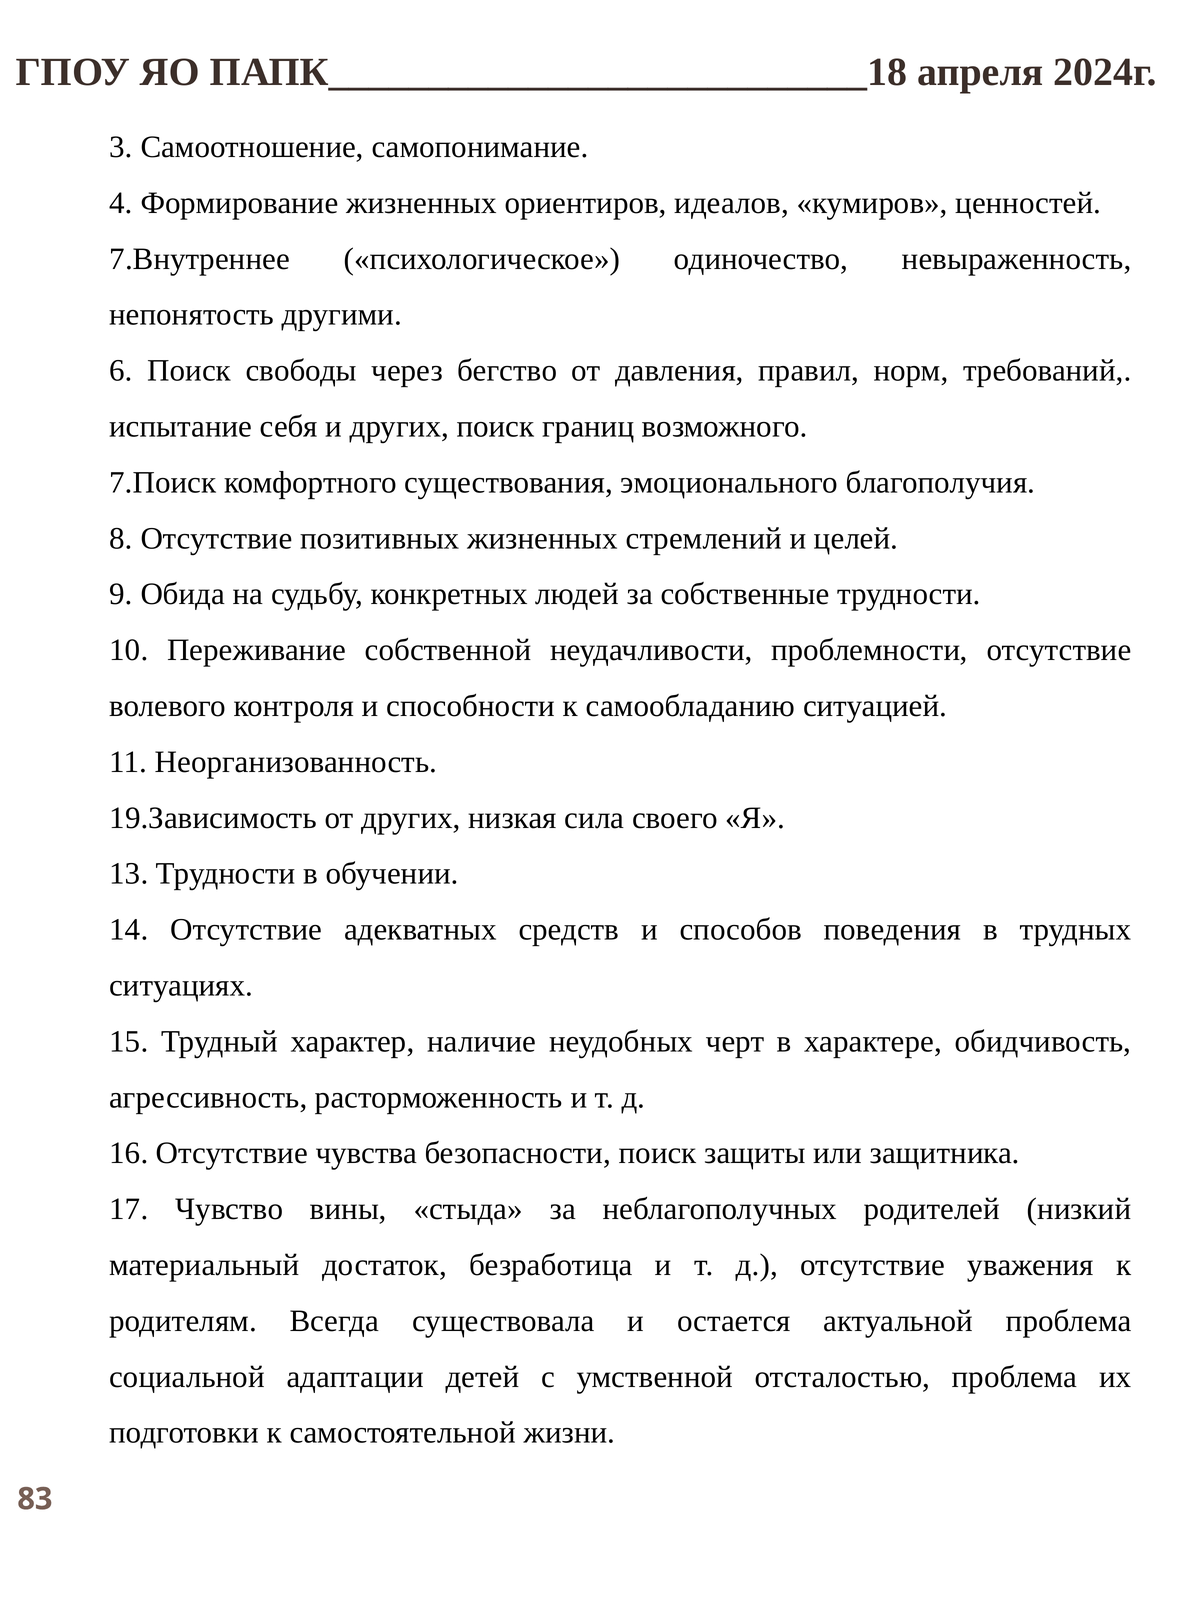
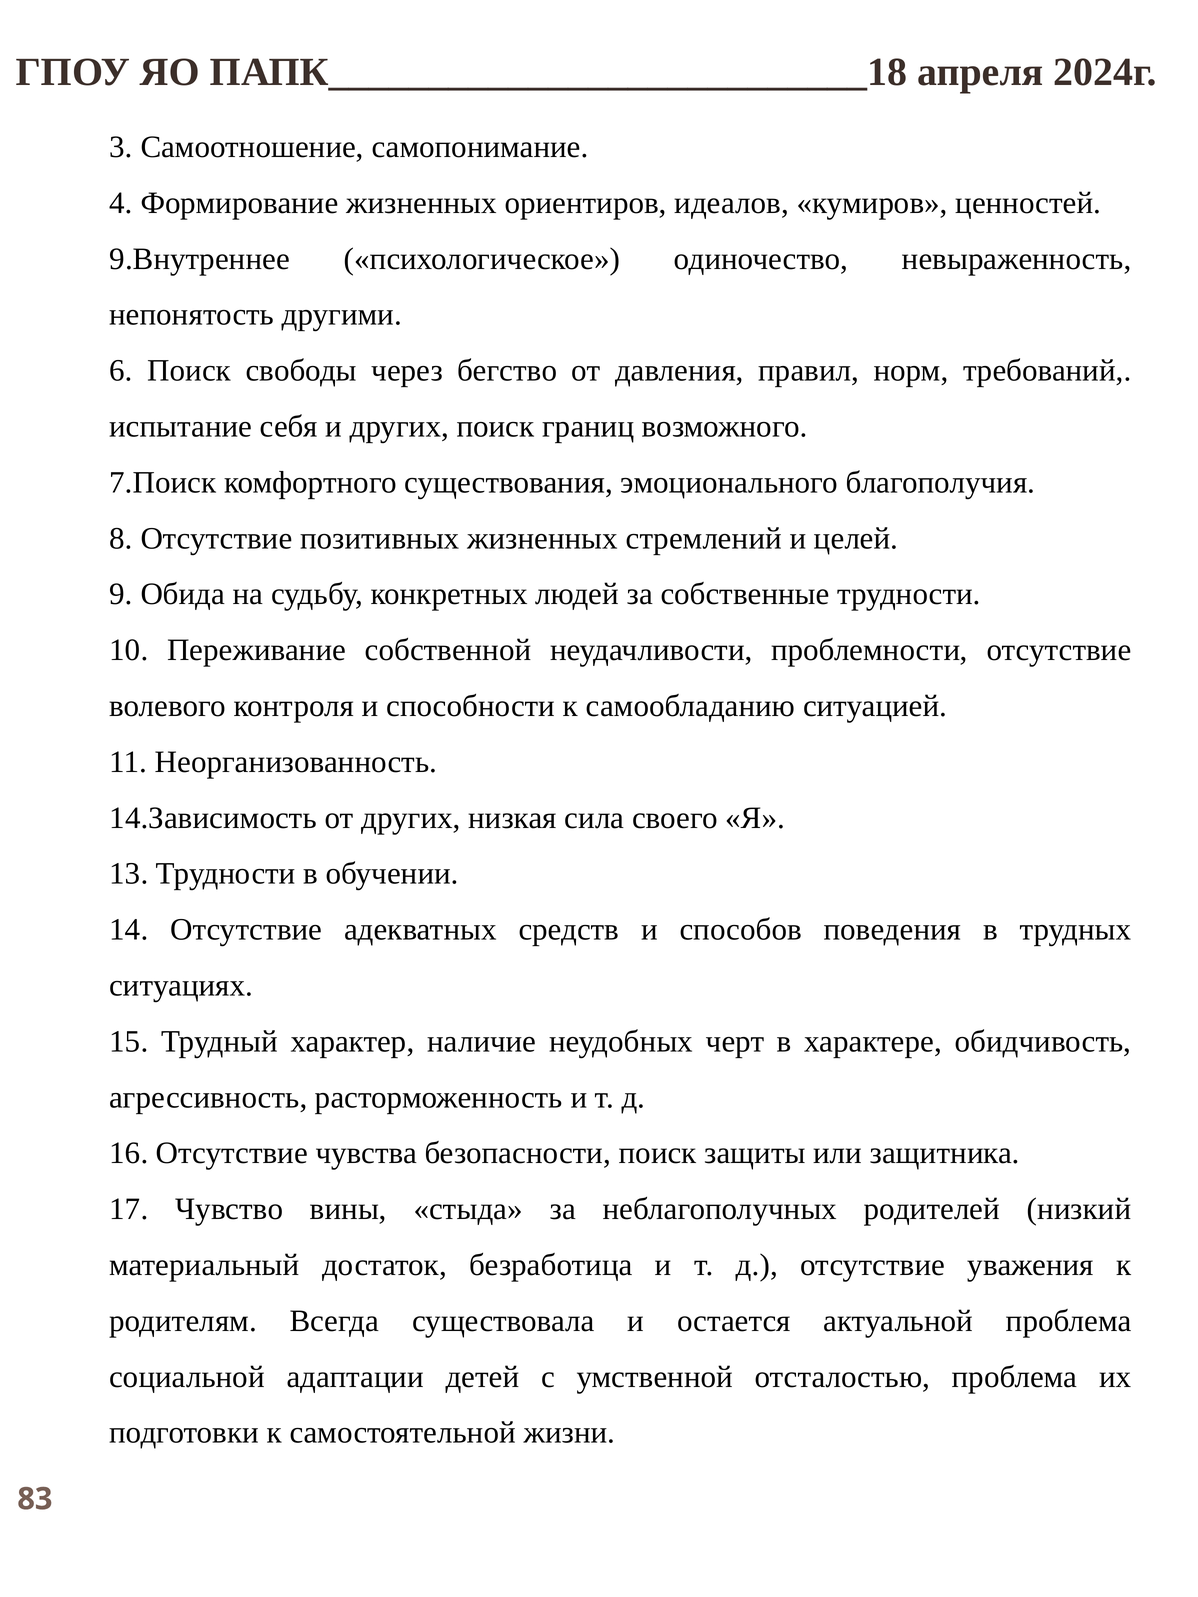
7.Внутреннее: 7.Внутреннее -> 9.Внутреннее (200, 259)
19.Зависимость: 19.Зависимость -> 14.Зависимость (213, 818)
